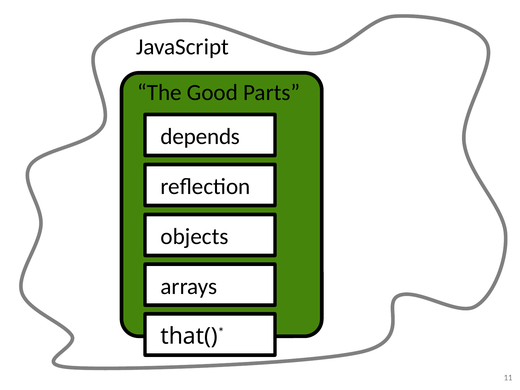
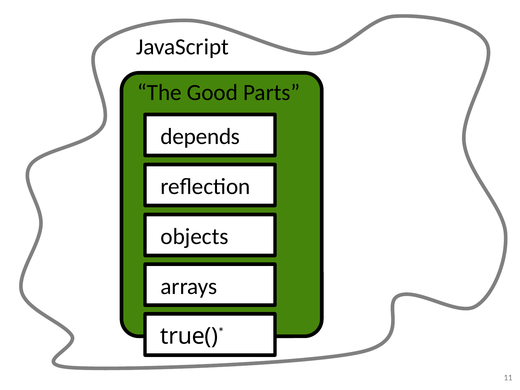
that(: that( -> true( (189, 336)
